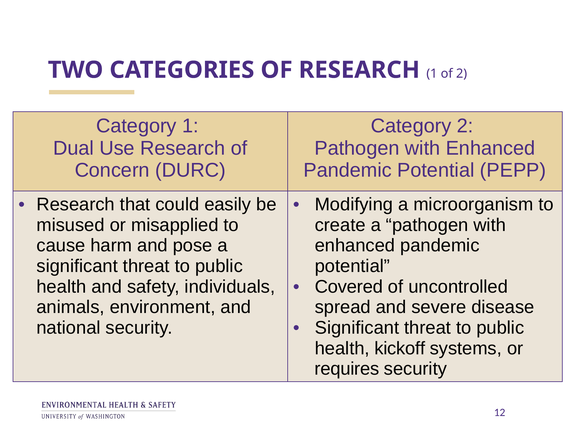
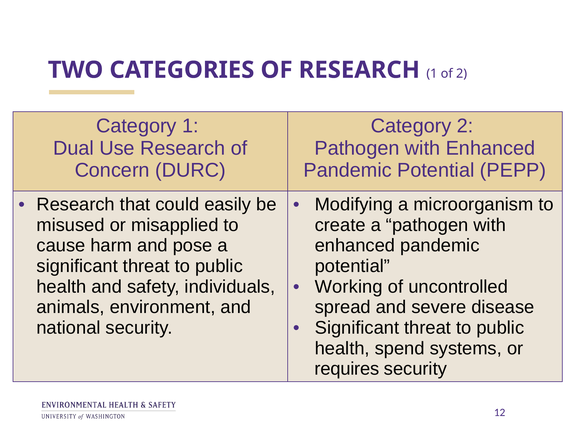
Covered: Covered -> Working (349, 287)
kickoff: kickoff -> spend (400, 348)
